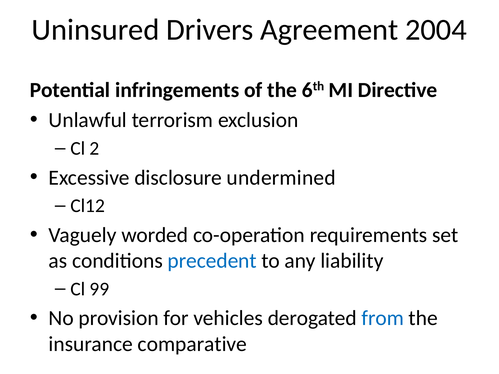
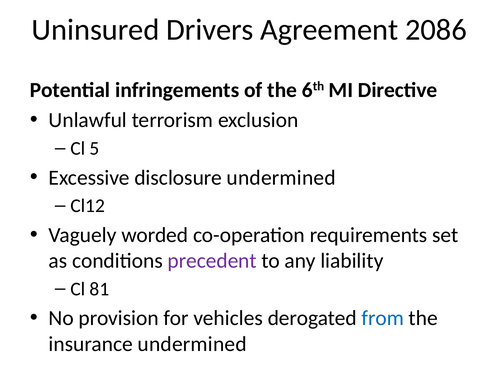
2004: 2004 -> 2086 (436, 30)
2: 2 -> 5 (95, 149)
precedent colour: blue -> purple (212, 261)
99: 99 -> 81 (99, 289)
insurance comparative: comparative -> undermined (192, 344)
